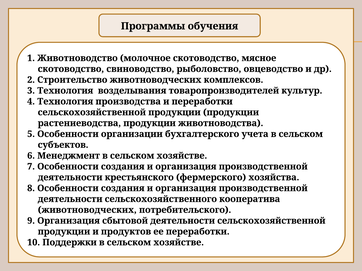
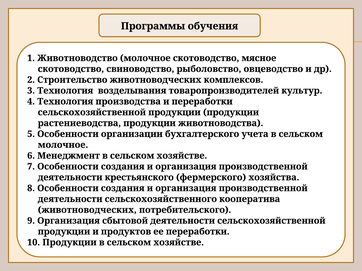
субъектов: субъектов -> молочное (63, 145)
10 Поддержки: Поддержки -> Продукции (69, 243)
